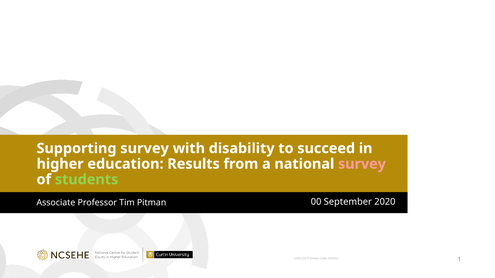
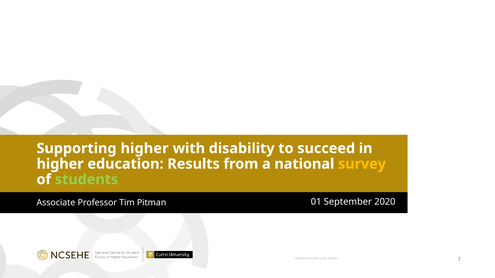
Supporting survey: survey -> higher (145, 149)
survey colour: pink -> yellow (362, 164)
00: 00 -> 01 (316, 202)
